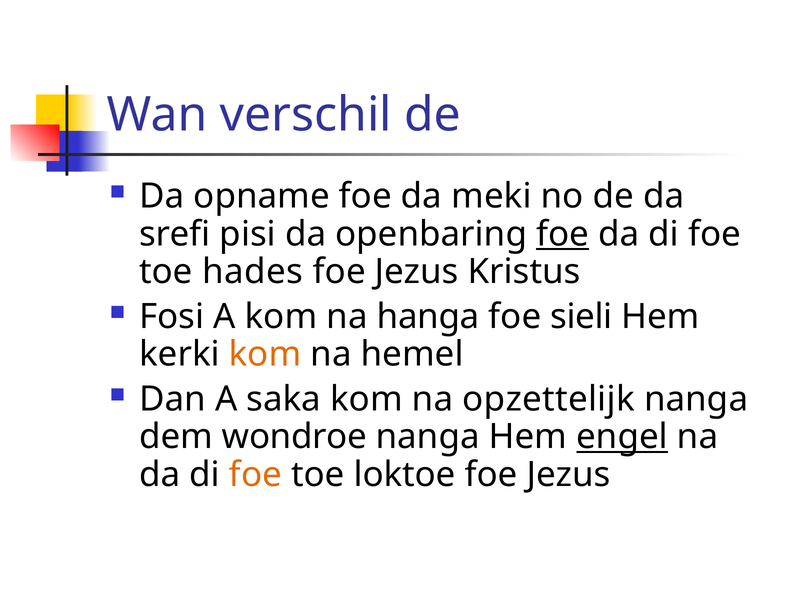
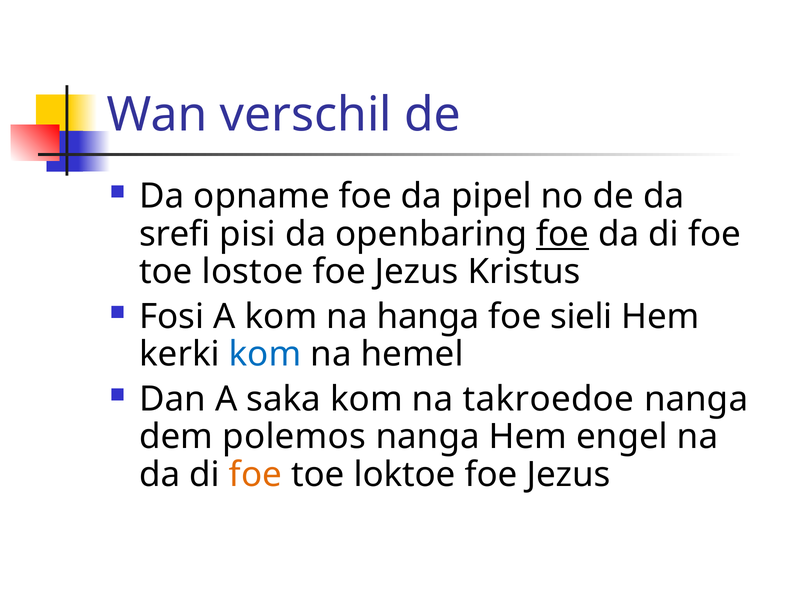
meki: meki -> pipel (492, 196)
hades: hades -> lostoe (253, 272)
kom colour: orange -> blue (265, 355)
opzettelijk: opzettelijk -> takroedoe (548, 399)
wondroe: wondroe -> polemos (294, 437)
engel underline: present -> none (622, 437)
